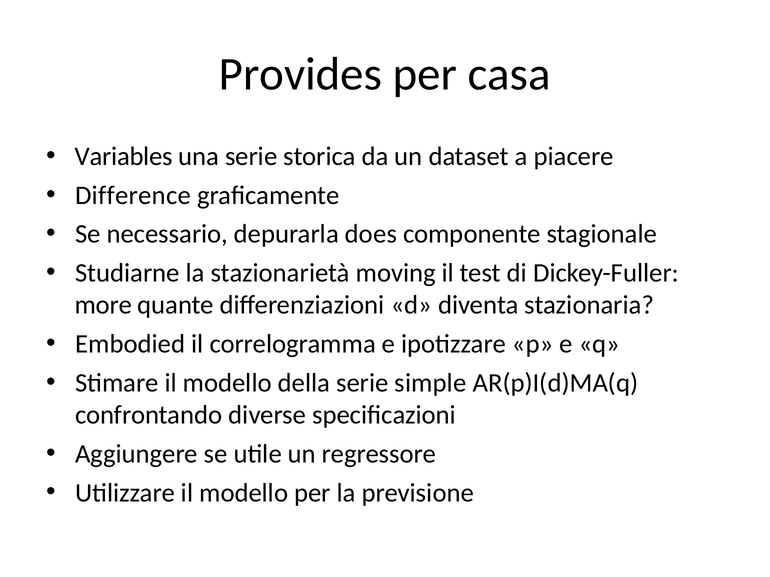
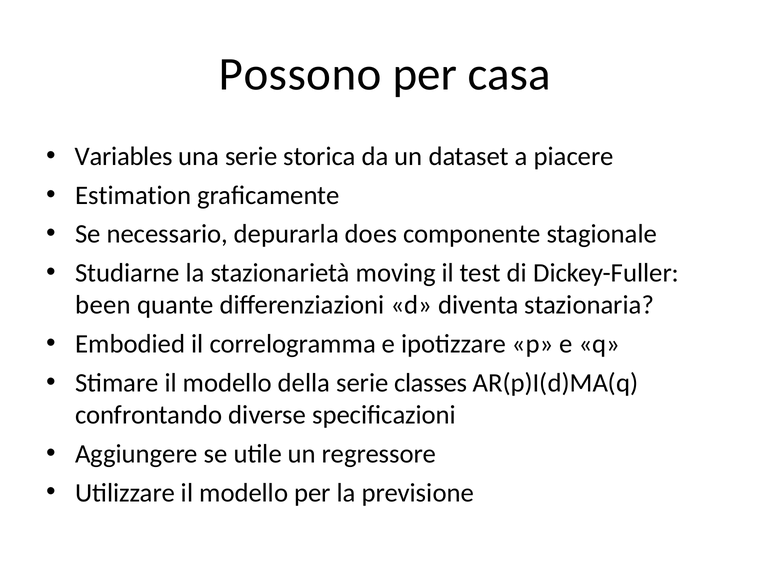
Provides: Provides -> Possono (300, 75)
Difference: Difference -> Estimation (133, 195)
more: more -> been (103, 305)
simple: simple -> classes (431, 383)
